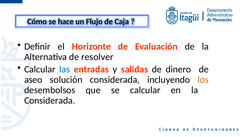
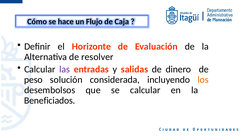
las colour: blue -> purple (65, 69)
aseo: aseo -> peso (33, 80)
Considerada: Considerada -> Beneficiados (50, 100)
